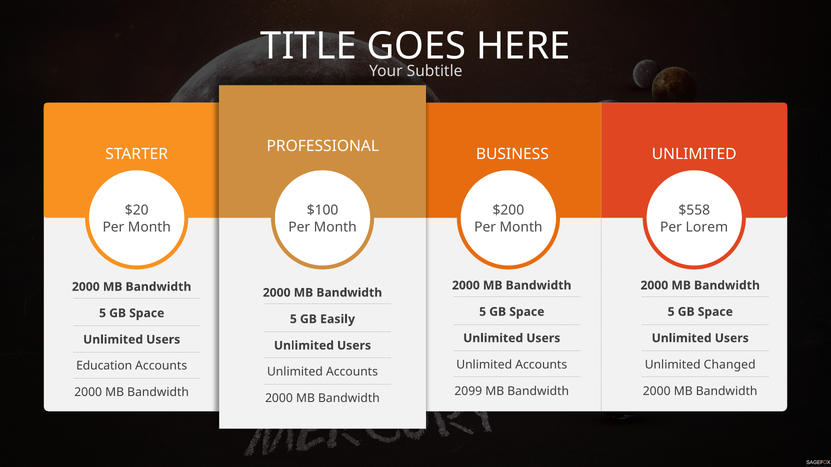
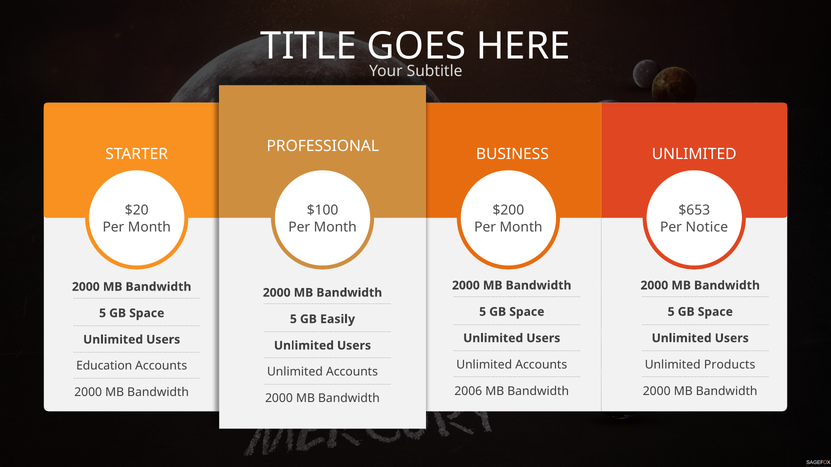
$558: $558 -> $653 (694, 211)
Lorem: Lorem -> Notice (707, 227)
Changed: Changed -> Products (730, 365)
2099: 2099 -> 2006 (468, 391)
